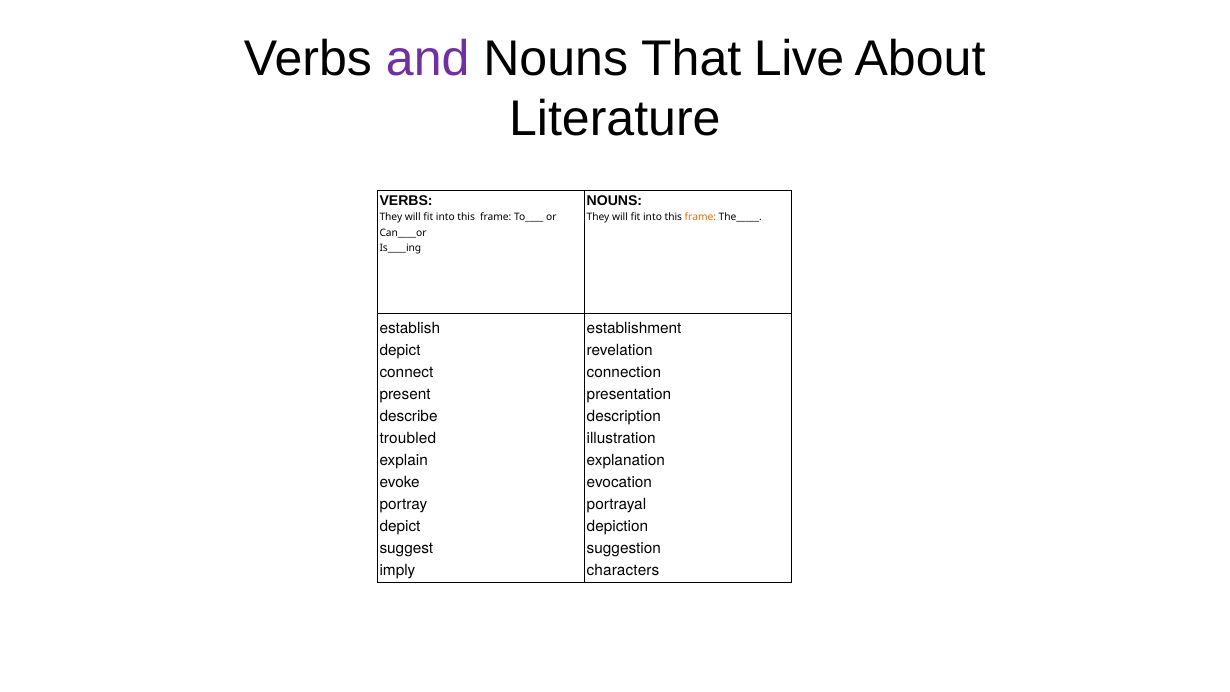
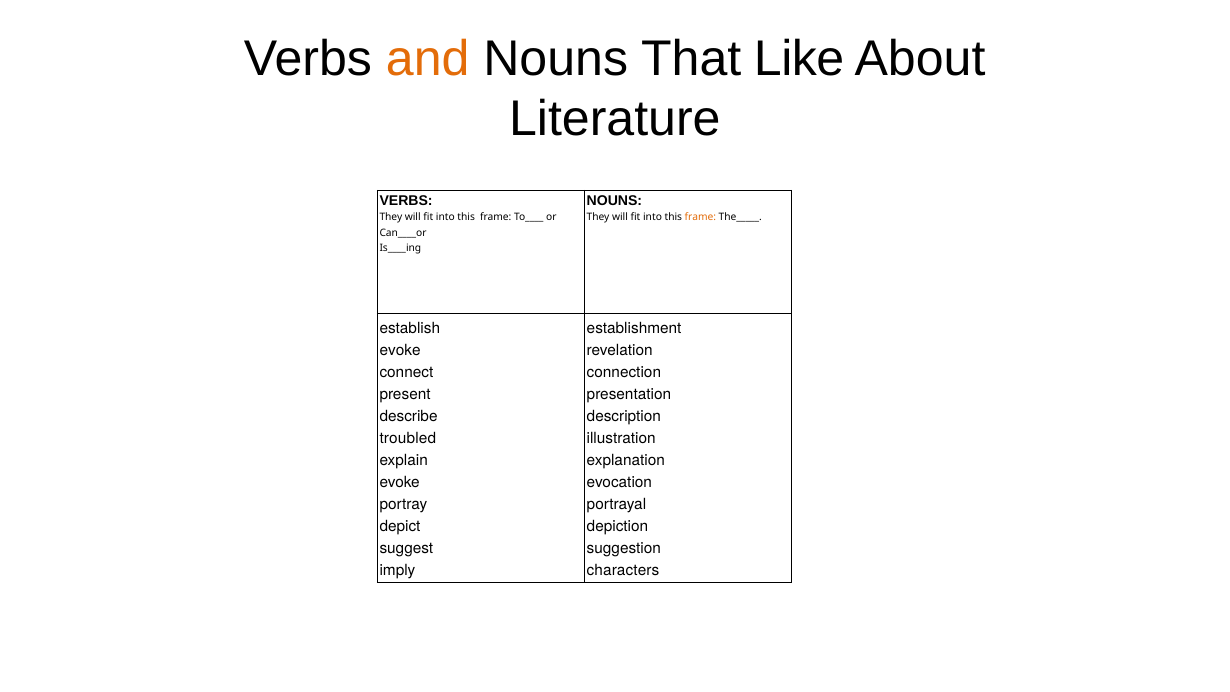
and colour: purple -> orange (428, 59)
Live: Live -> Like (799, 59)
depict: depict -> evoke (400, 350)
